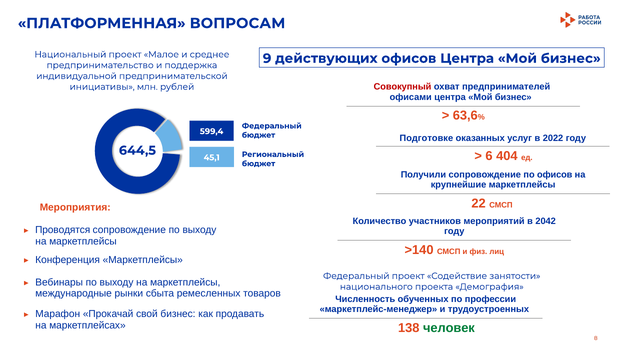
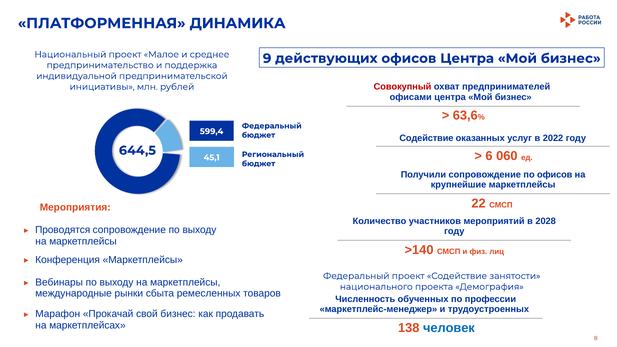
ВОПРОСАМ: ВОПРОСАМ -> ДИНАМИКА (238, 23)
Подготовке: Подготовке -> Содействие (426, 138)
404: 404 -> 060 (507, 156)
2042: 2042 -> 2028 (546, 221)
человек colour: green -> blue (449, 328)
